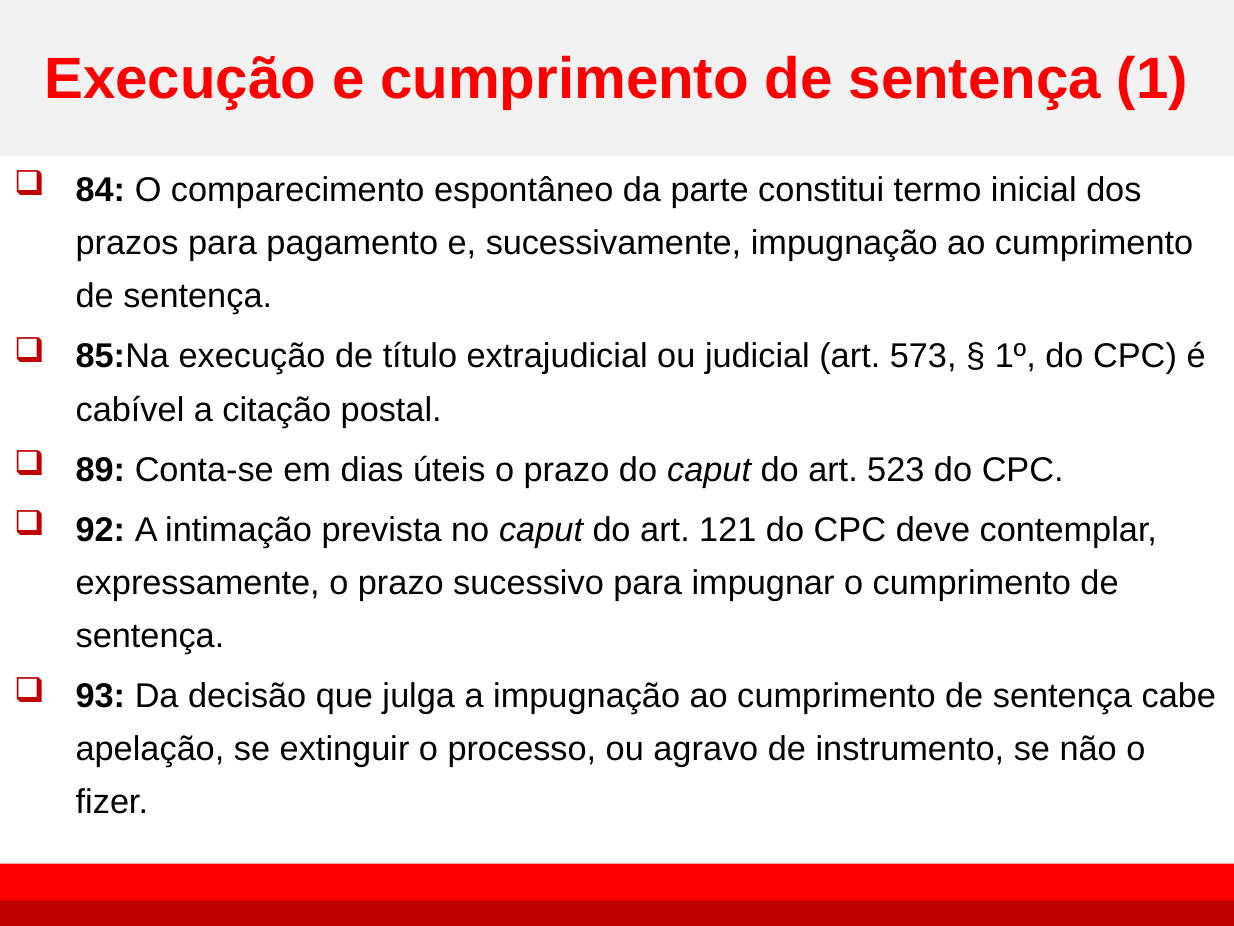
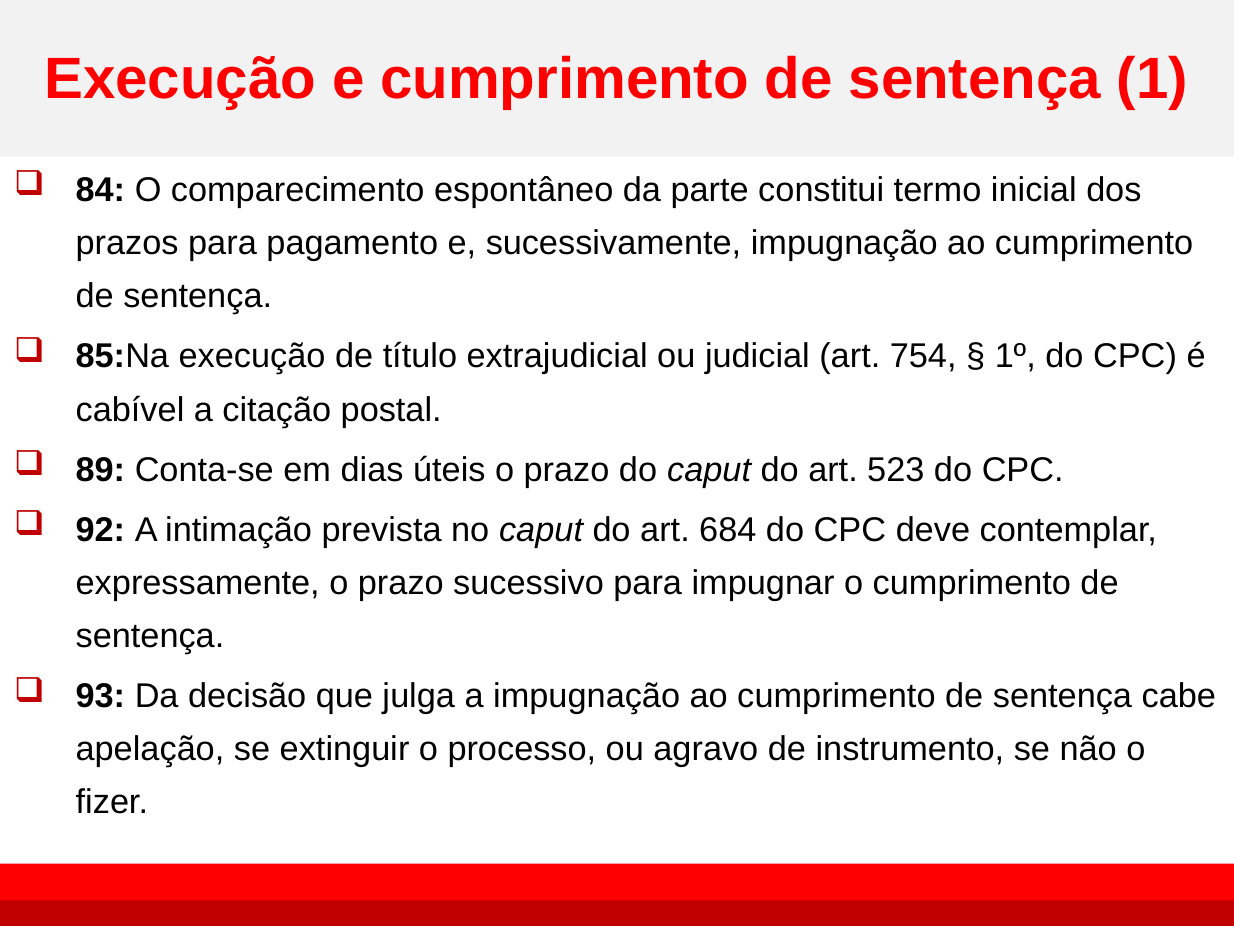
573: 573 -> 754 (923, 356)
121: 121 -> 684 (728, 530)
